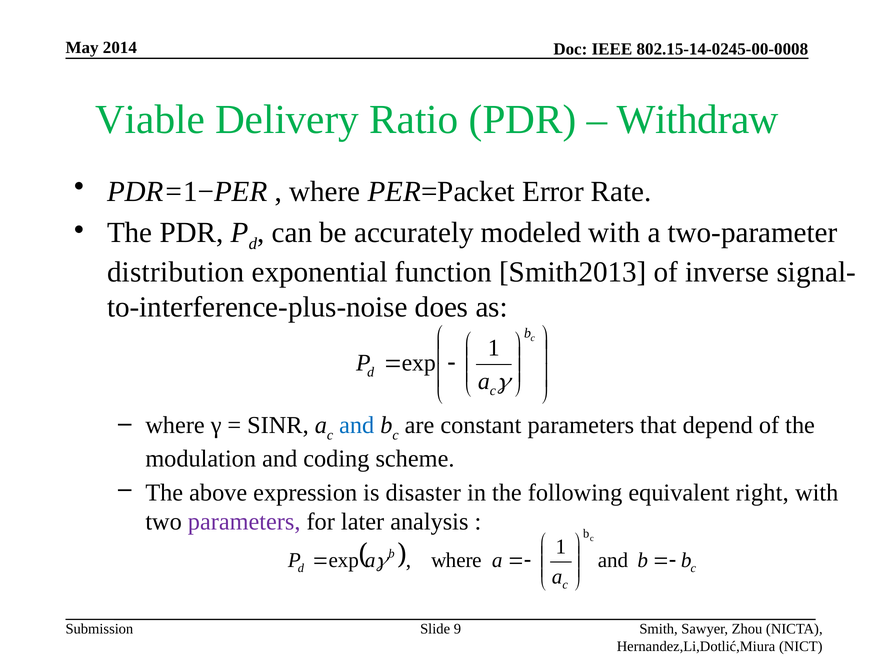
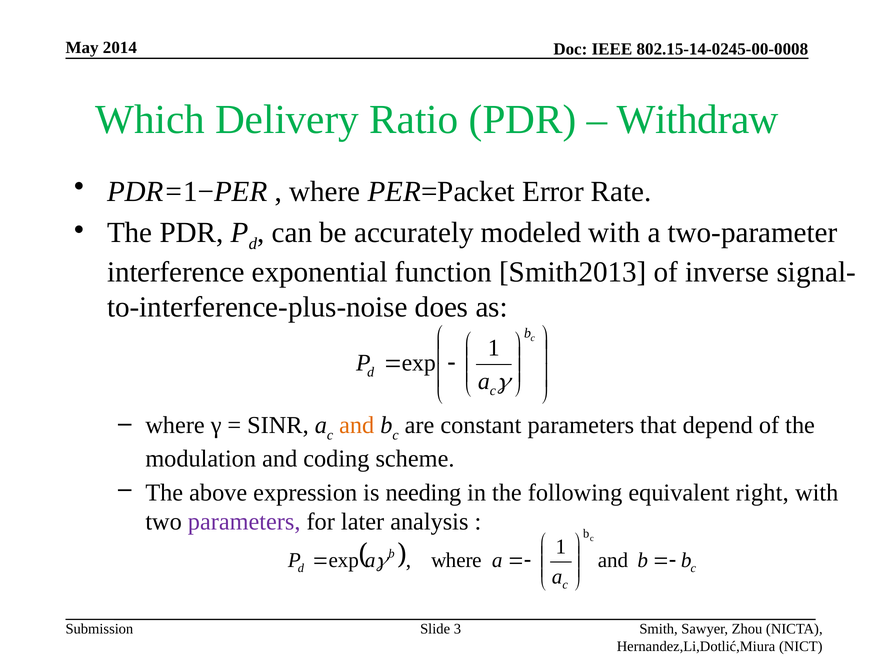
Viable: Viable -> Which (150, 119)
distribution: distribution -> interference (176, 272)
and colour: blue -> orange (357, 425)
disaster: disaster -> needing (423, 492)
9: 9 -> 3 (457, 629)
